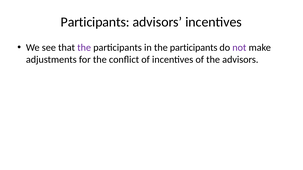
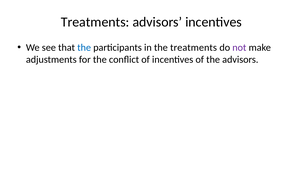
Participants: Participants -> Treatments (95, 22)
the colour: purple -> blue (84, 48)
in the participants: participants -> treatments (194, 48)
